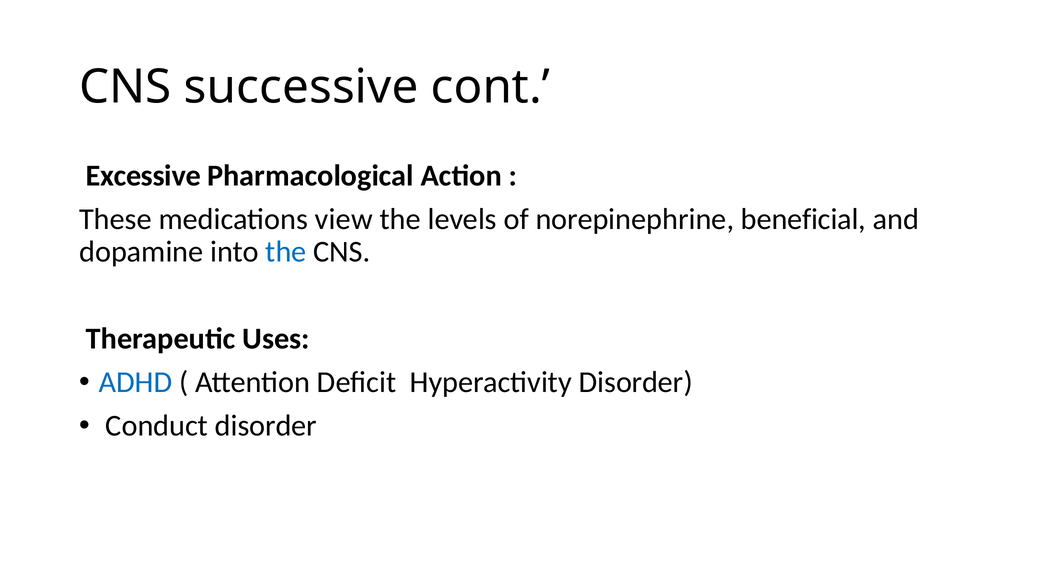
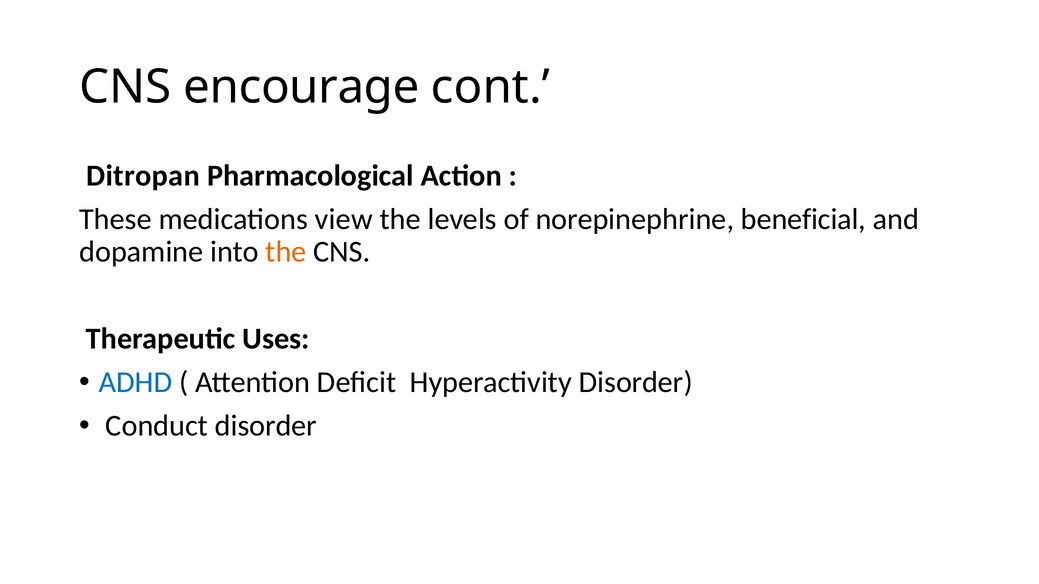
successive: successive -> encourage (301, 87)
Excessive: Excessive -> Ditropan (143, 176)
the colour: blue -> orange (286, 252)
